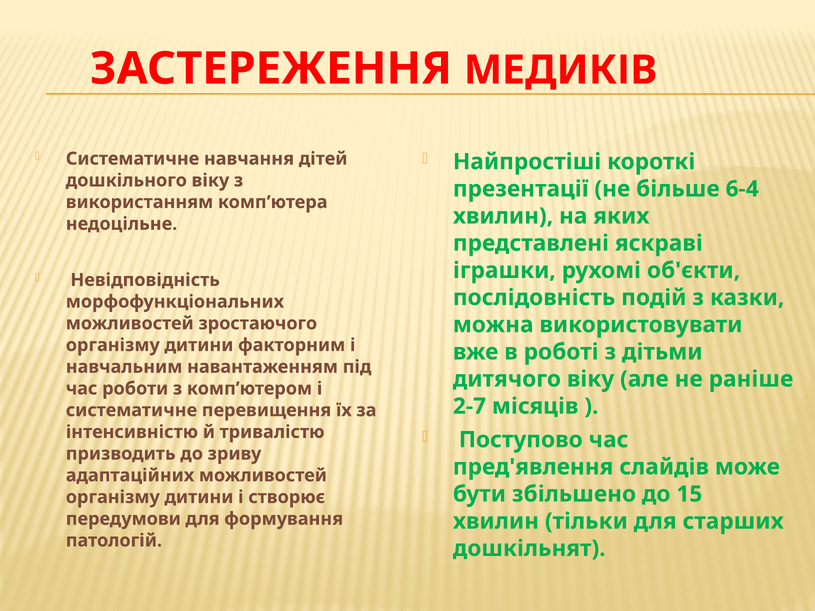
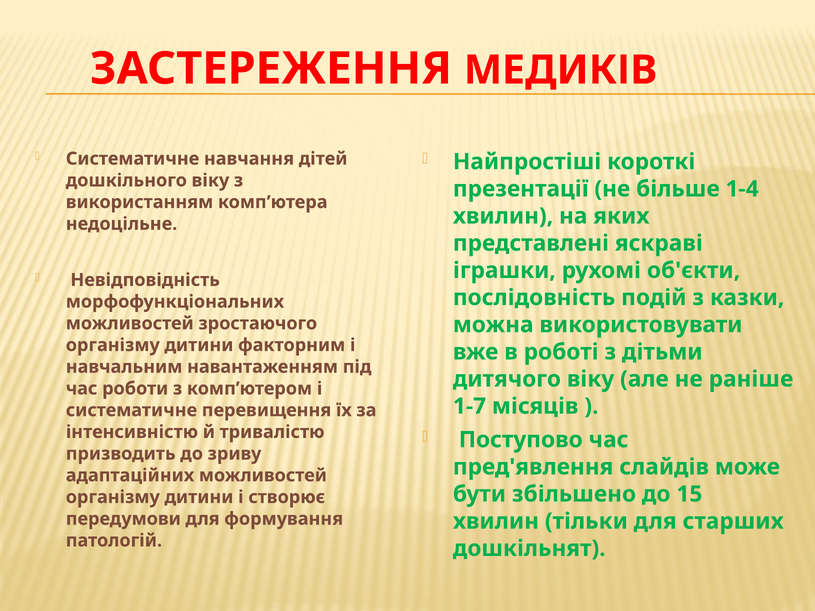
6-4: 6-4 -> 1-4 (742, 189)
2-7: 2-7 -> 1-7 (469, 406)
